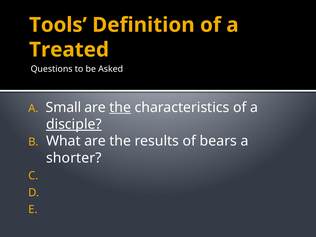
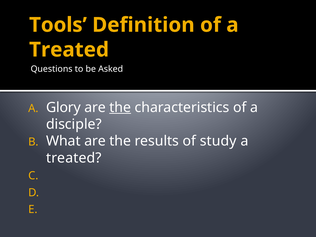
Small: Small -> Glory (63, 107)
disciple underline: present -> none (74, 124)
bears: bears -> study (218, 141)
shorter: shorter -> treated (74, 158)
